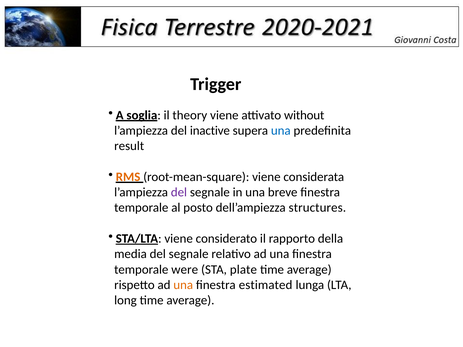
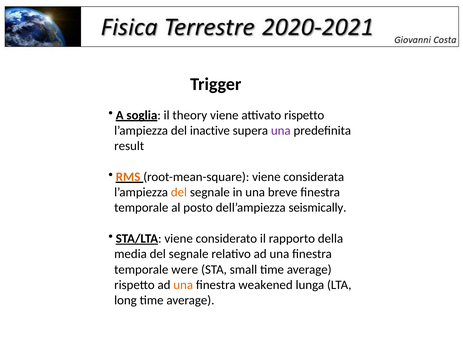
attivato without: without -> rispetto (304, 115)
una colour: blue -> purple (281, 131)
del colour: purple -> orange (179, 192)
structures: structures -> seismically (317, 208)
plate: plate -> small (243, 270)
estimated: estimated -> weakened (266, 285)
